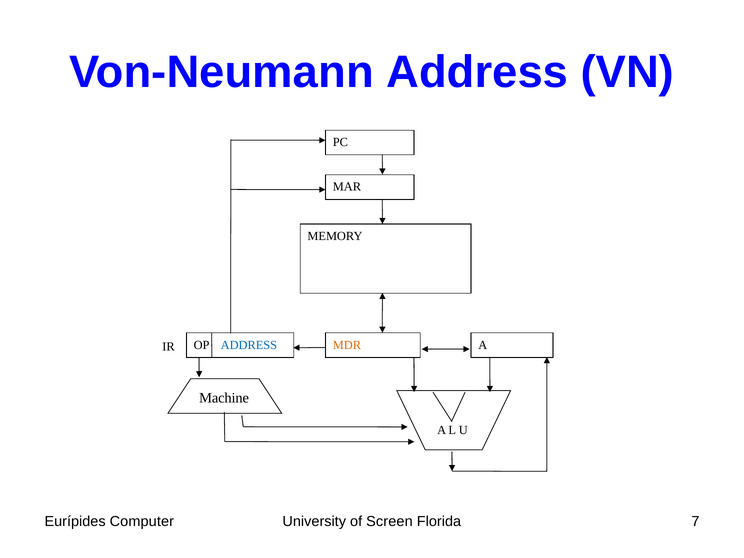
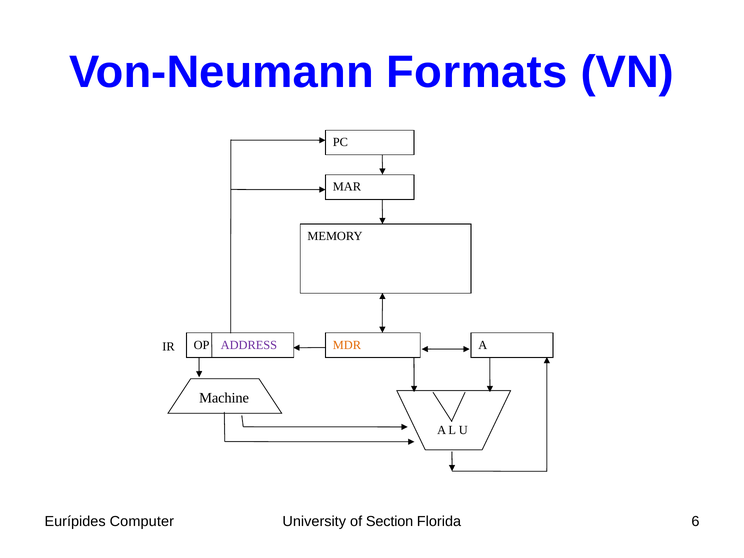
Von-Neumann Address: Address -> Formats (477, 72)
ADDRESS colour: blue -> purple (249, 345)
Screen: Screen -> Section (390, 522)
7: 7 -> 6 (695, 522)
